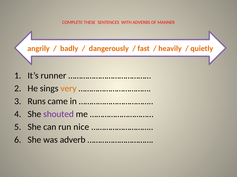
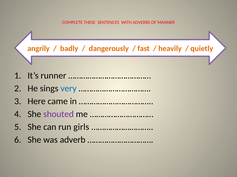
very colour: orange -> blue (69, 89)
Runs: Runs -> Here (37, 102)
nice: nice -> girls (81, 127)
